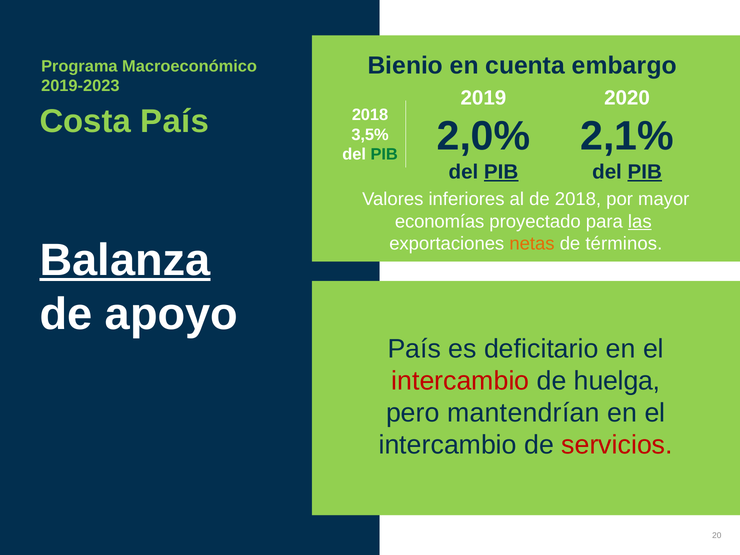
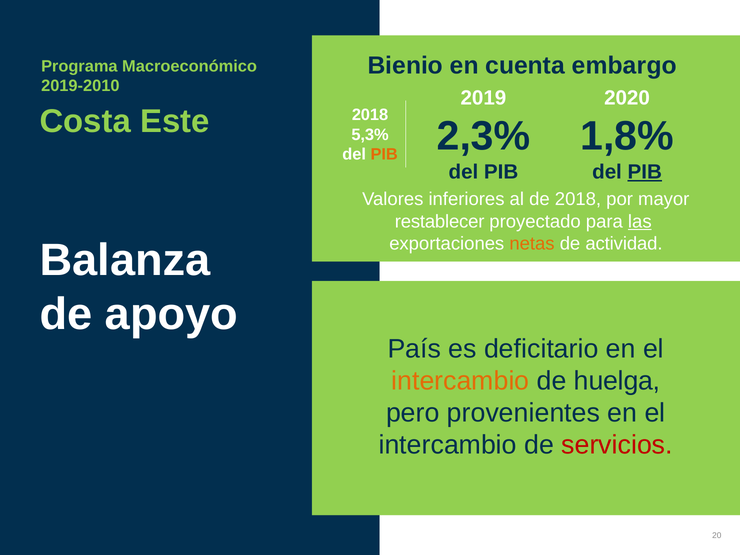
2019-2023: 2019-2023 -> 2019-2010 (80, 86)
Costa País: País -> Este (175, 121)
2,0%: 2,0% -> 2,3% (483, 136)
2,1%: 2,1% -> 1,8% (627, 136)
3,5%: 3,5% -> 5,3% (370, 135)
PIB colour: green -> orange (384, 155)
PIB underline: present -> none (501, 172)
economías: economías -> restablecer (440, 221)
términos: términos -> actividad (624, 244)
Balanza underline: present -> none (125, 260)
intercambio colour: red -> orange (460, 381)
mantendrían: mantendrían -> provenientes (524, 413)
